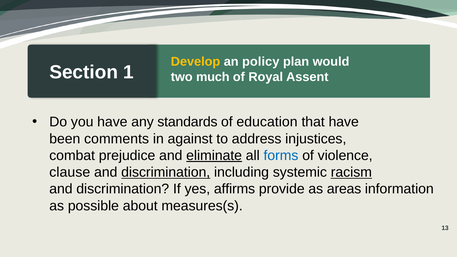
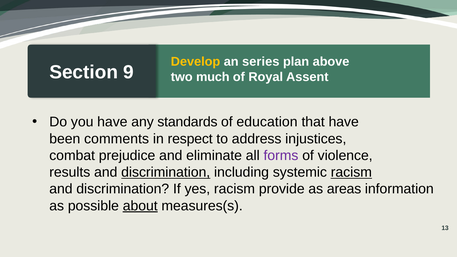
policy: policy -> series (261, 62)
would: would -> above (331, 62)
1: 1 -> 9 (129, 72)
against: against -> respect (190, 139)
eliminate underline: present -> none (214, 156)
forms colour: blue -> purple (281, 156)
clause: clause -> results (70, 172)
yes affirms: affirms -> racism (235, 189)
about underline: none -> present (140, 206)
